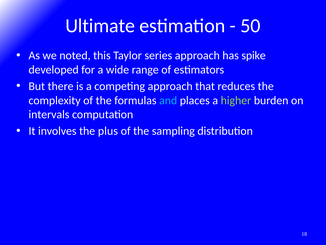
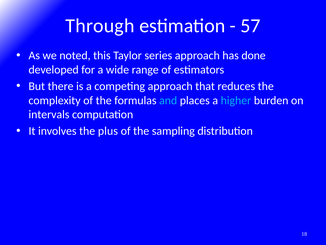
Ultimate: Ultimate -> Through (100, 26)
50: 50 -> 57 (250, 26)
spike: spike -> done (254, 55)
higher colour: light green -> light blue (236, 100)
